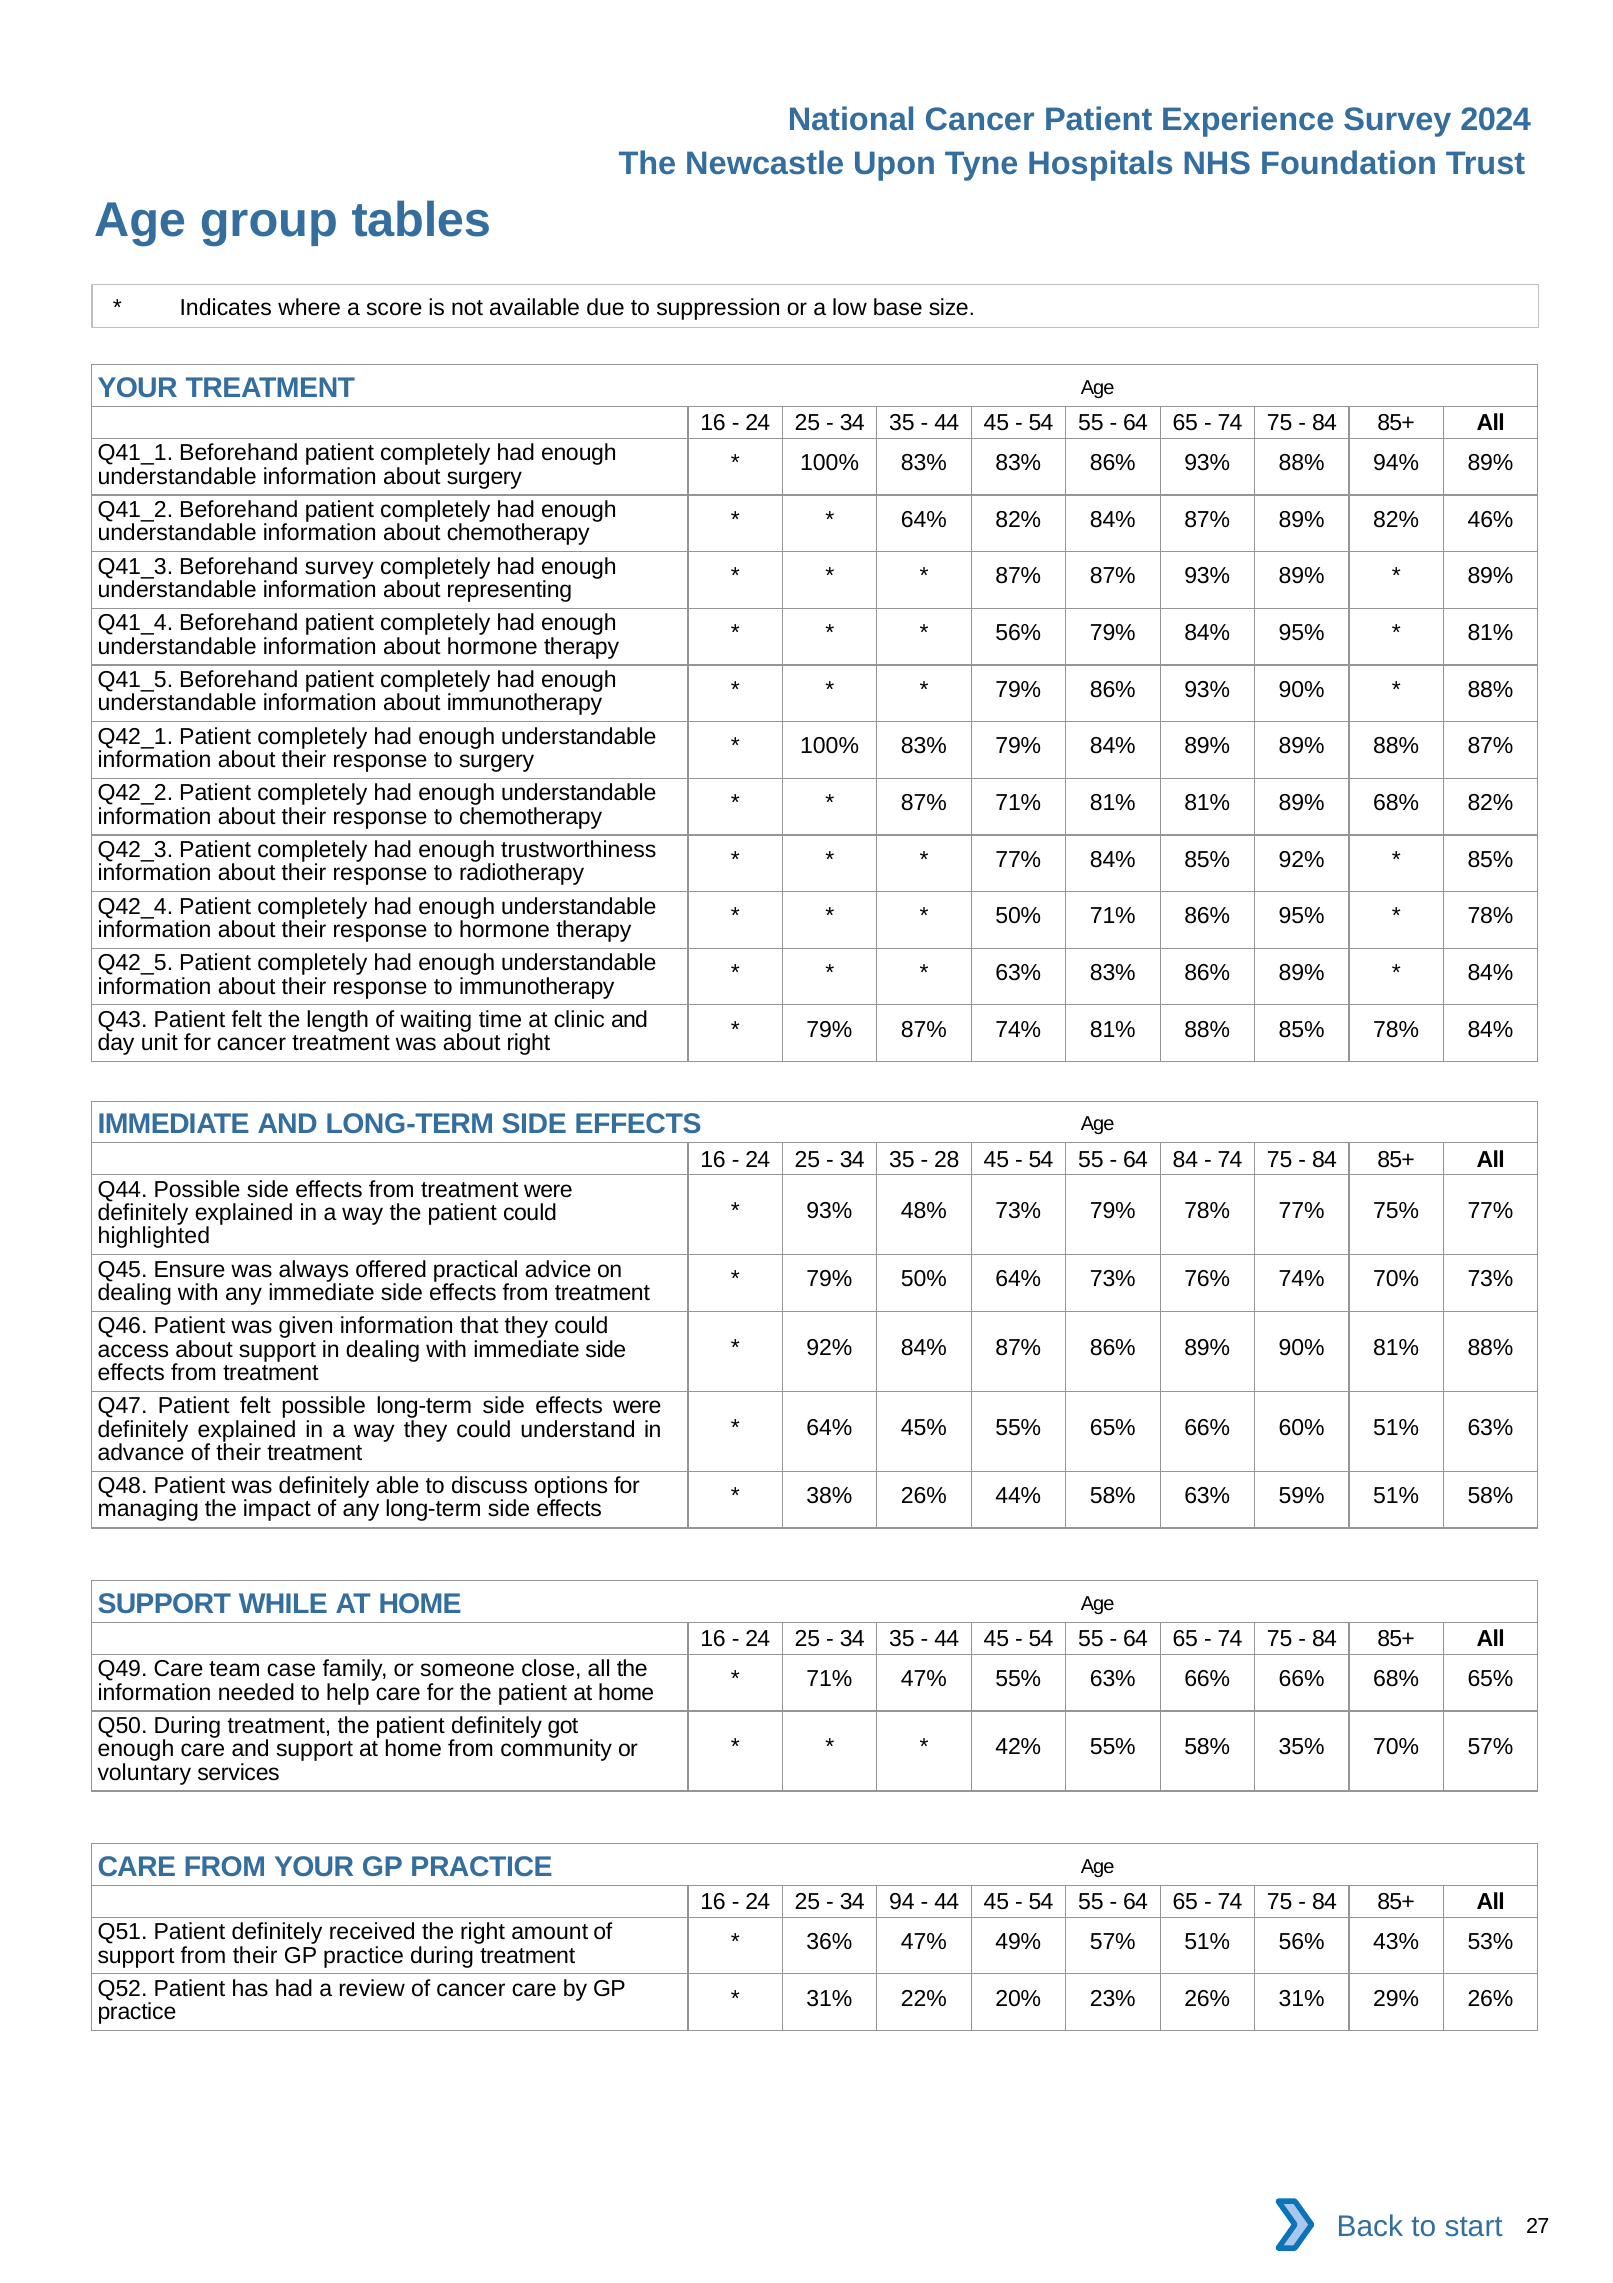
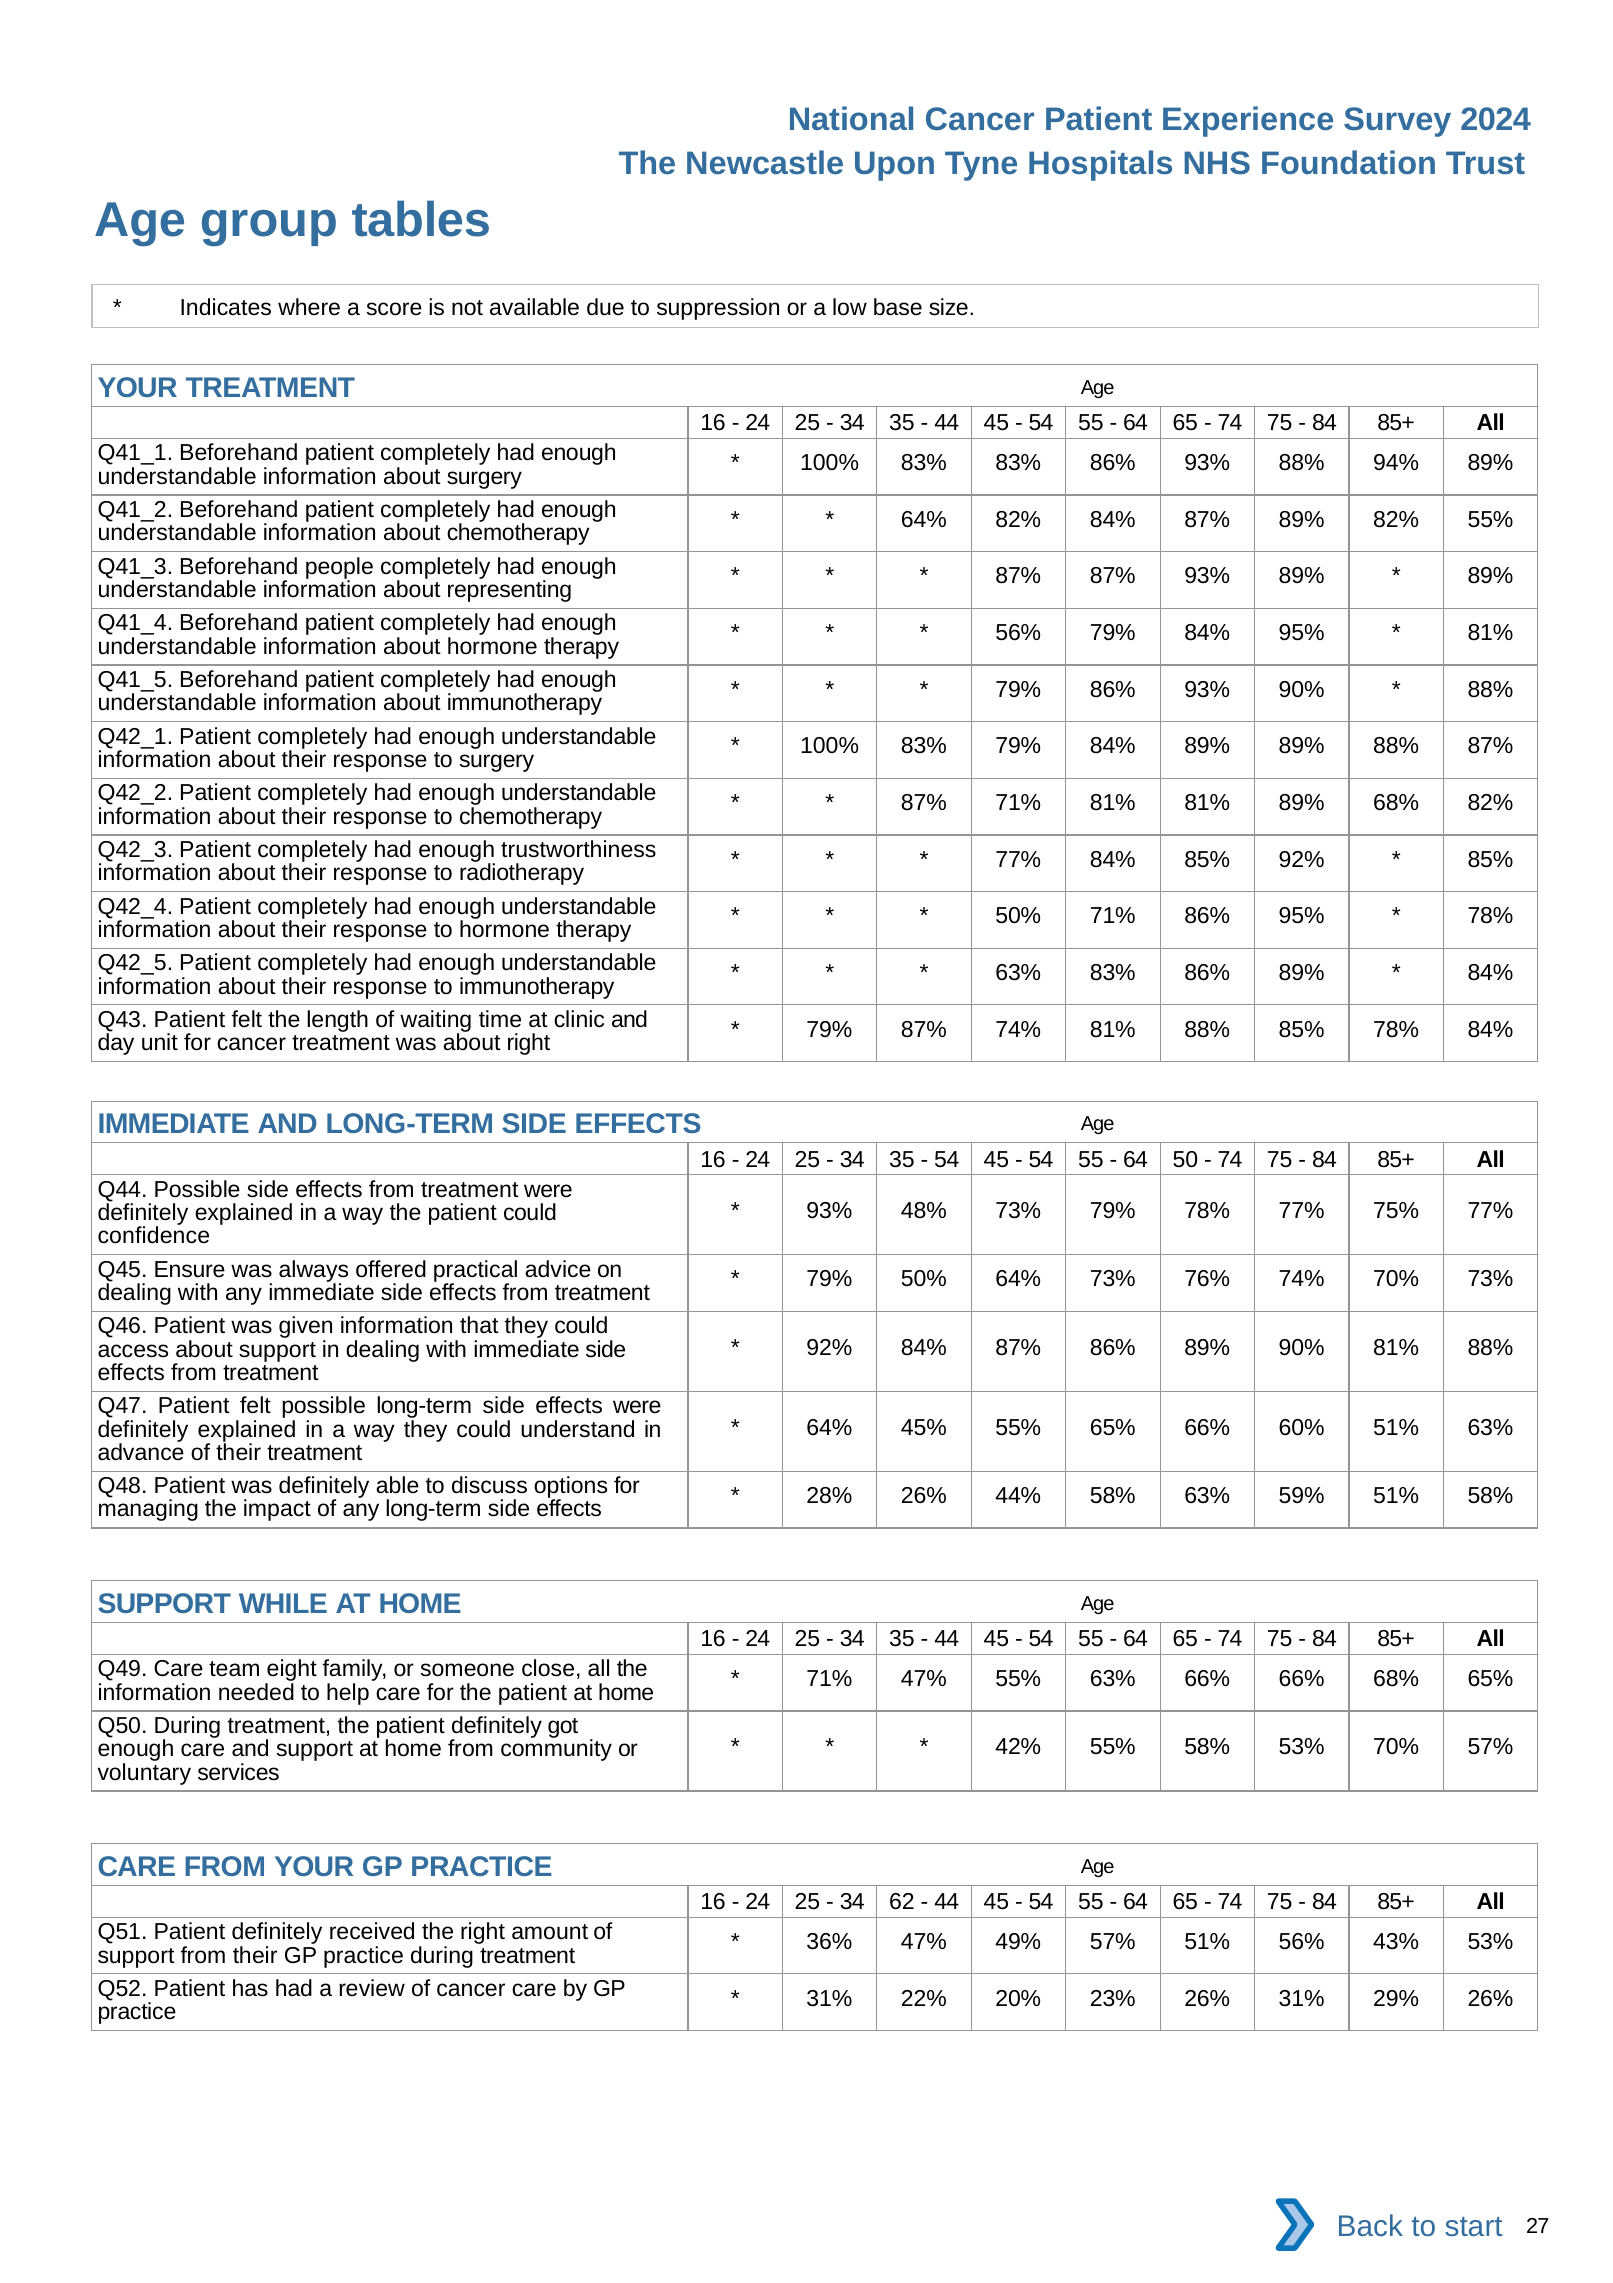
82% 46%: 46% -> 55% (1491, 520)
Beforehand survey: survey -> people (339, 567)
28: 28 -> 54 (947, 1159)
64 84: 84 -> 50 (1185, 1159)
highlighted: highlighted -> confidence (154, 1236)
38%: 38% -> 28% (829, 1496)
case: case -> eight (292, 1669)
58% 35%: 35% -> 53% (1302, 1747)
94: 94 -> 62 (902, 1902)
